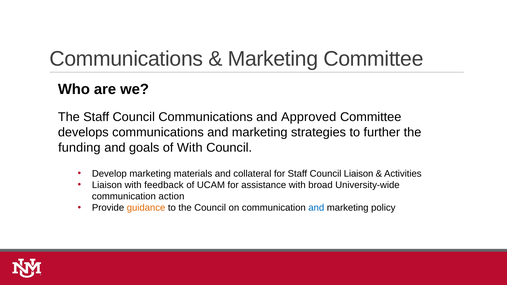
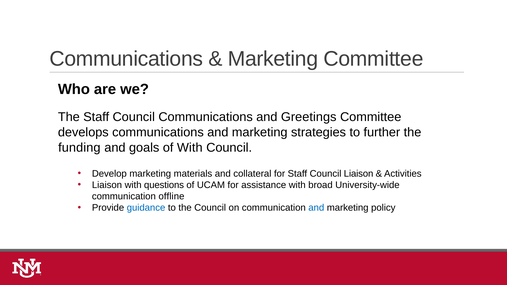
Approved: Approved -> Greetings (309, 117)
feedback: feedback -> questions (164, 185)
action: action -> offline (171, 196)
guidance colour: orange -> blue (146, 208)
